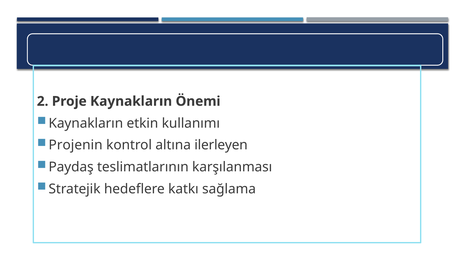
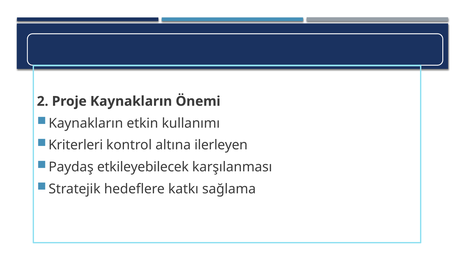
Projenin: Projenin -> Kriterleri (76, 145)
teslimatlarının: teslimatlarının -> etkileyebilecek (143, 167)
